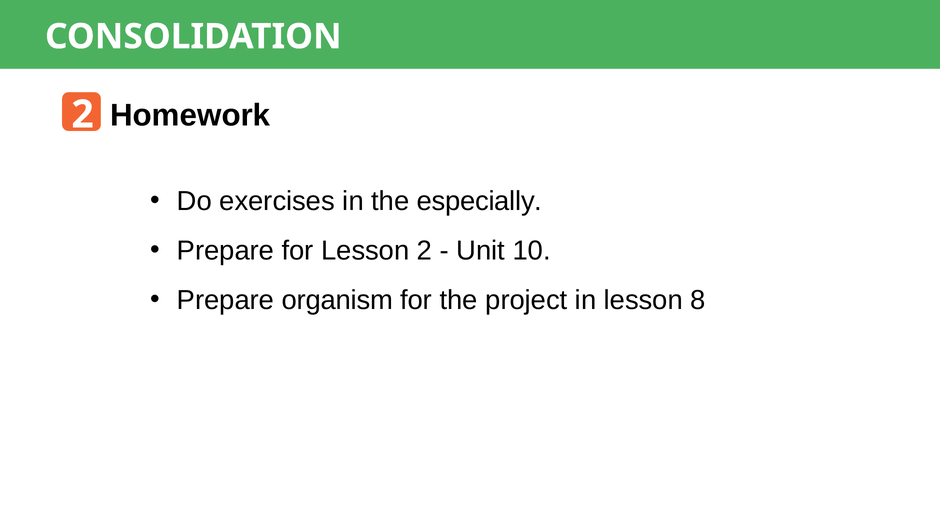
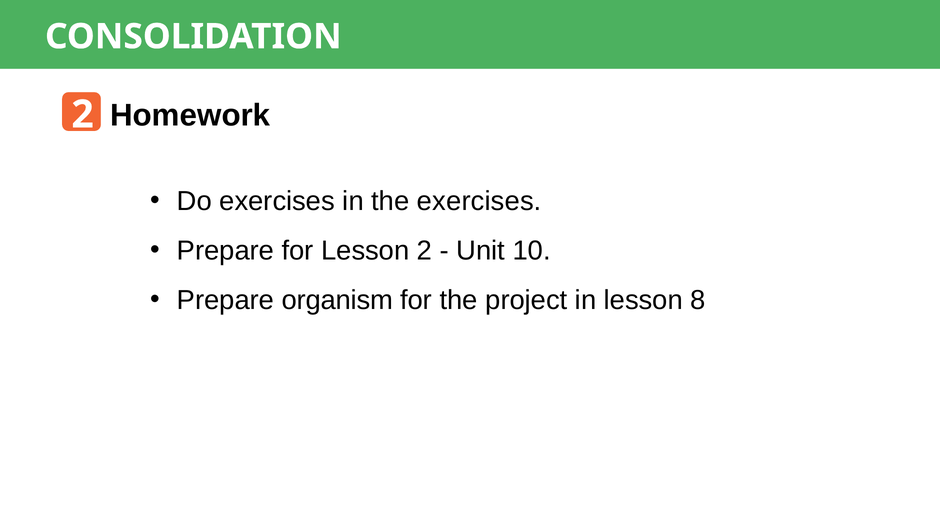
the especially: especially -> exercises (479, 201)
